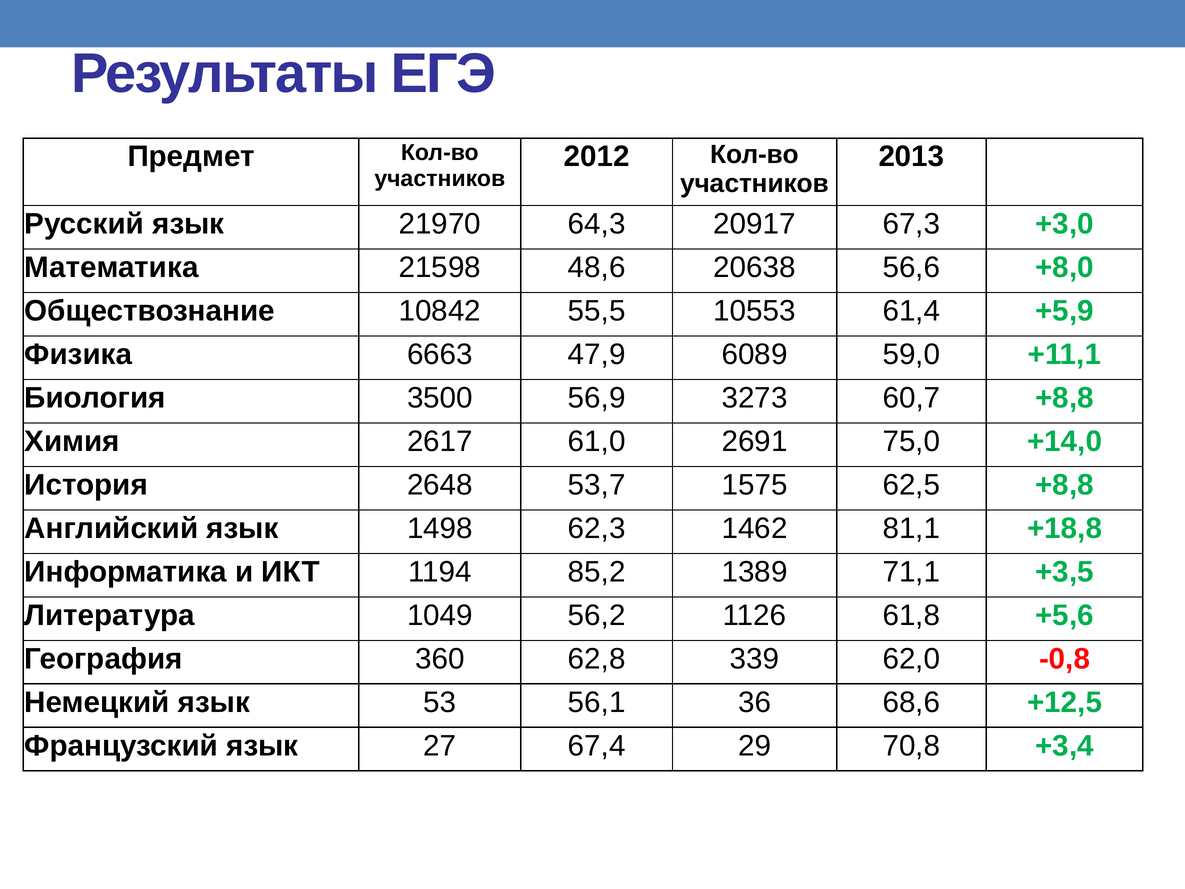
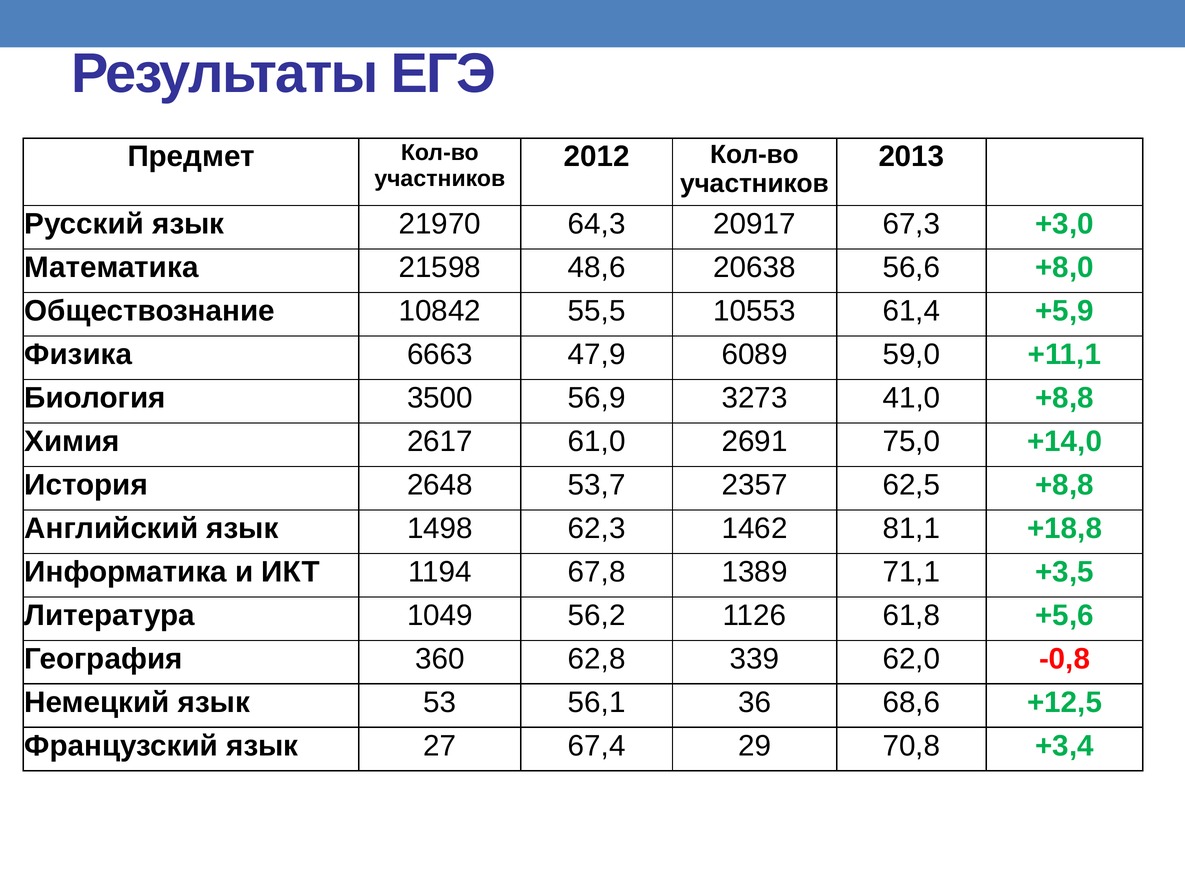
60,7: 60,7 -> 41,0 (911, 398)
1575: 1575 -> 2357 (755, 485)
85,2: 85,2 -> 67,8 (597, 572)
